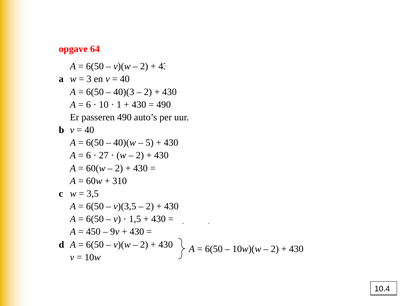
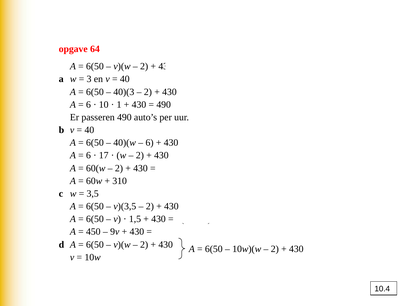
5: 5 -> 6 (150, 143)
27: 27 -> 17 (104, 155)
